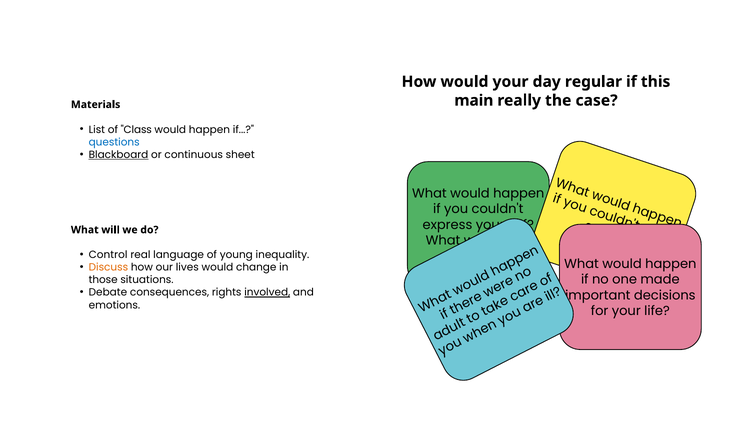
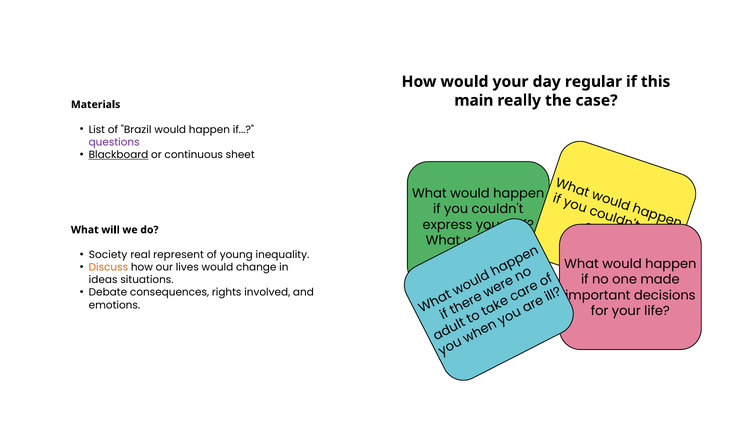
Class: Class -> Brazil (136, 130)
questions colour: blue -> purple (114, 142)
Control: Control -> Society (108, 255)
language: language -> represent (179, 255)
those: those -> ideas (103, 280)
involved underline: present -> none (267, 293)
